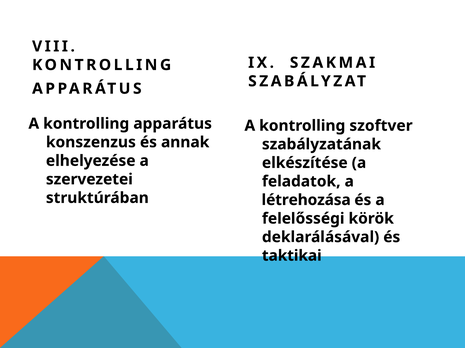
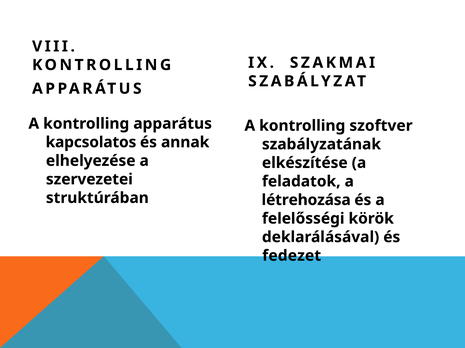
konszenzus: konszenzus -> kapcsolatos (91, 142)
taktikai: taktikai -> fedezet (292, 256)
